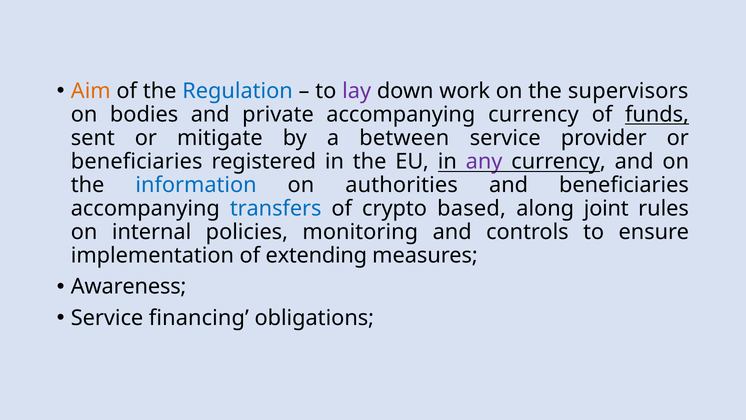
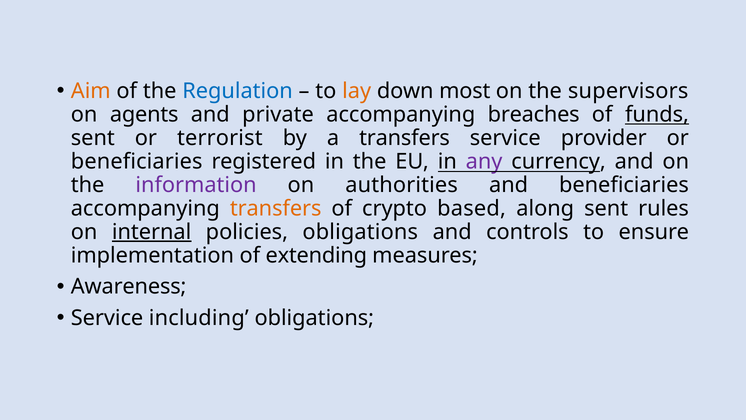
lay colour: purple -> orange (357, 91)
work: work -> most (465, 91)
bodies: bodies -> agents (144, 115)
accompanying currency: currency -> breaches (534, 115)
mitigate: mitigate -> terrorist (220, 138)
a between: between -> transfers (405, 138)
information colour: blue -> purple (196, 185)
transfers colour: blue -> orange (276, 208)
along joint: joint -> sent (606, 208)
internal underline: none -> present (152, 232)
policies monitoring: monitoring -> obligations (360, 232)
financing: financing -> including (199, 318)
